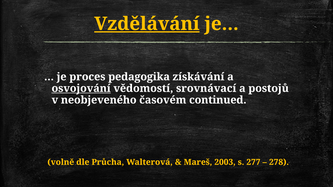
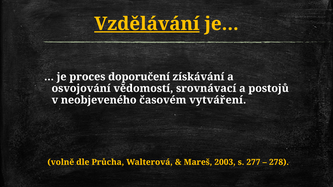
pedagogika: pedagogika -> doporučení (139, 77)
osvojování underline: present -> none (81, 89)
continued: continued -> vytváření (218, 100)
